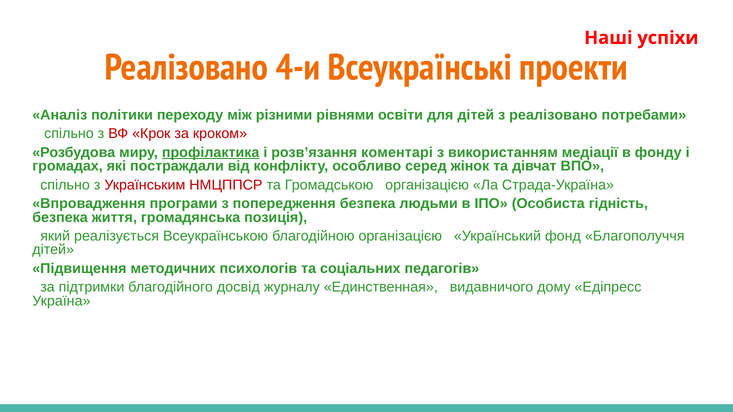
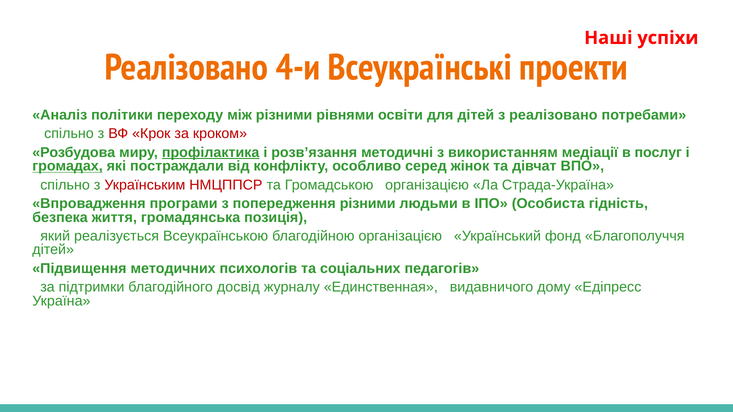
коментарі: коментарі -> методичні (397, 153)
фонду: фонду -> послуг (658, 153)
громадах underline: none -> present (68, 166)
попередження безпека: безпека -> різними (368, 204)
